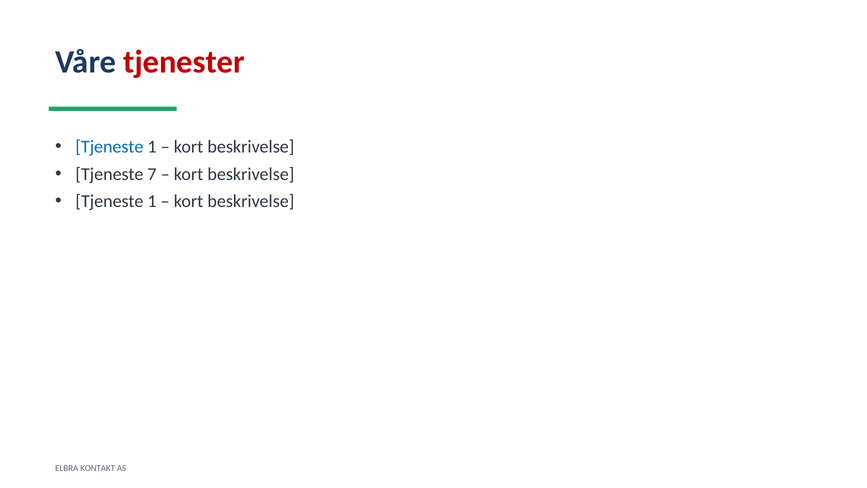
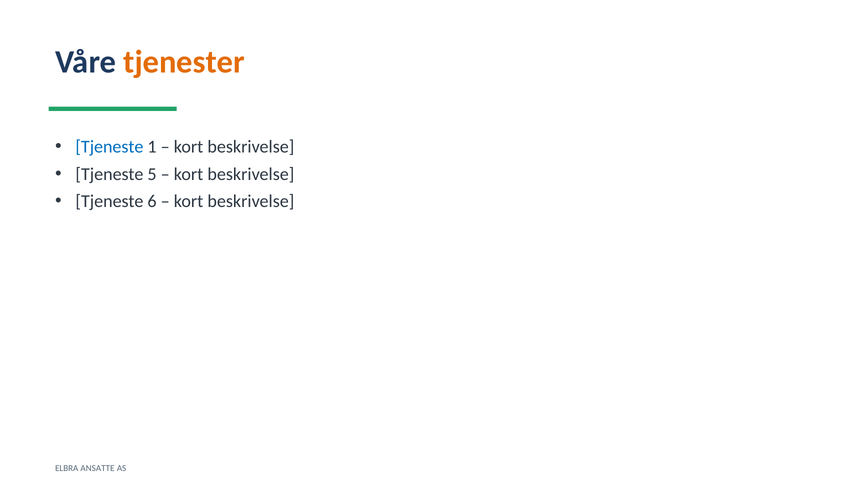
tjenester colour: red -> orange (184, 62)
7: 7 -> 5 (152, 174)
1: 1 -> 6 (152, 201)
KONTAKT: KONTAKT -> ANSATTE (98, 468)
